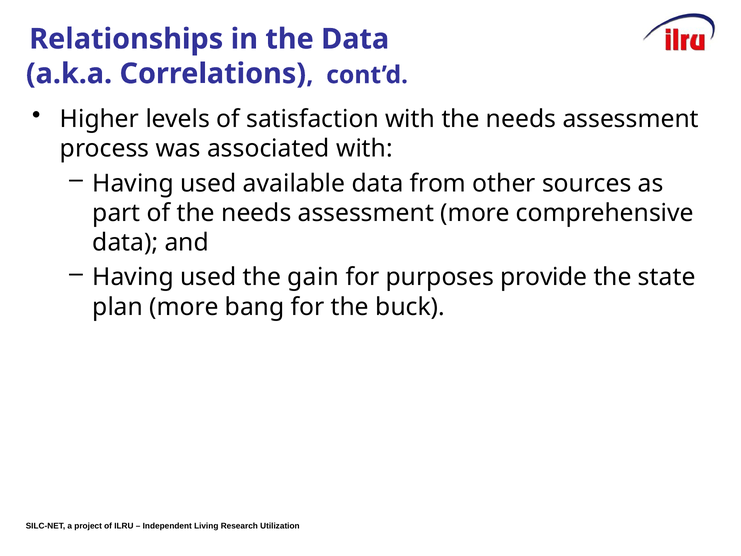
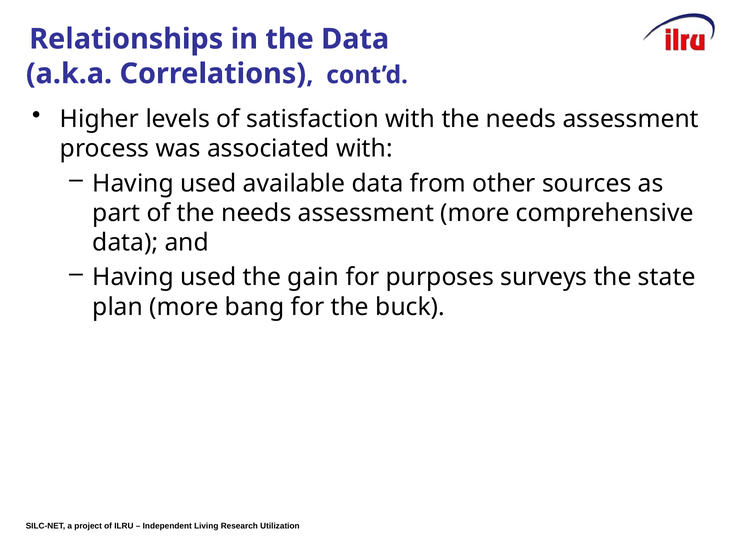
provide: provide -> surveys (544, 277)
